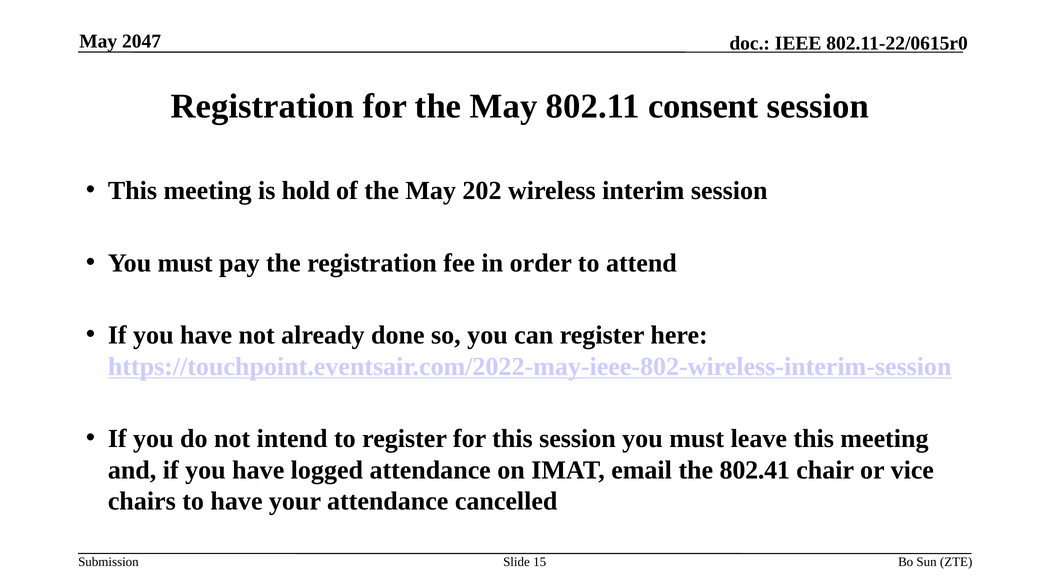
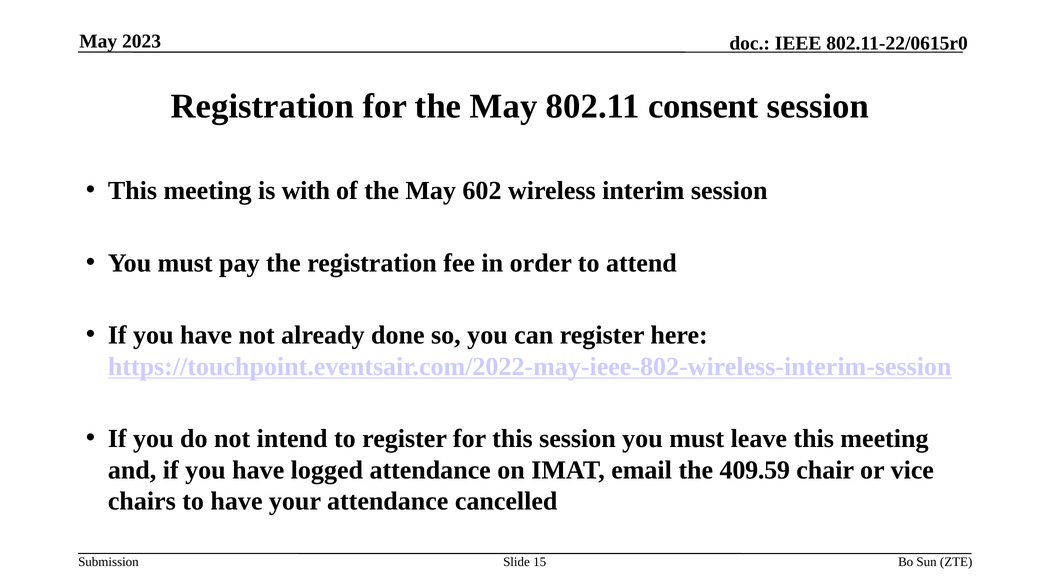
2047: 2047 -> 2023 (142, 41)
hold: hold -> with (306, 191)
202: 202 -> 602 (482, 191)
802.41: 802.41 -> 409.59 (755, 470)
